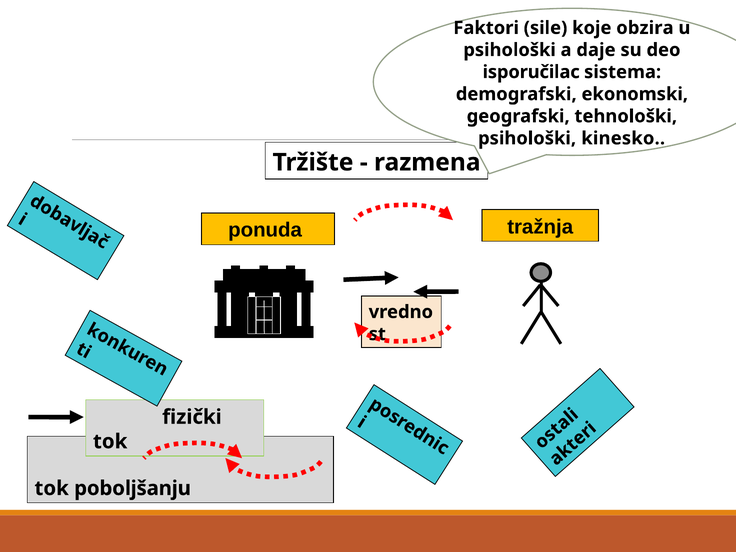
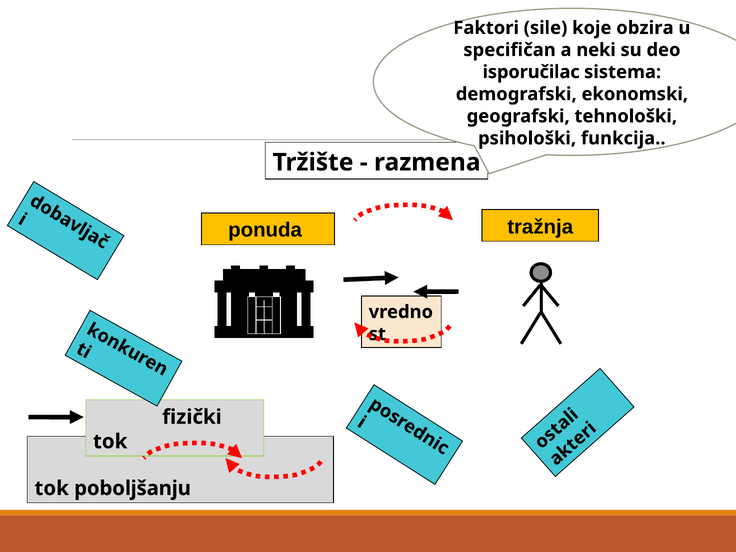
psihološki: psihološki -> specifičan (510, 50)
daje: daje -> neki (596, 50)
kinesko: kinesko -> funkcija (623, 138)
